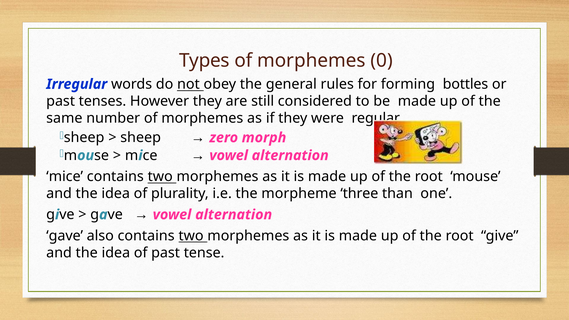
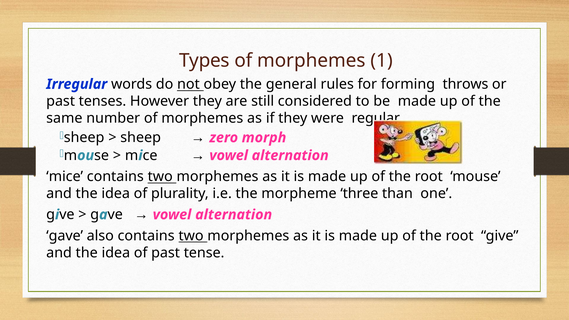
0: 0 -> 1 (382, 61)
bottles: bottles -> throws (465, 84)
